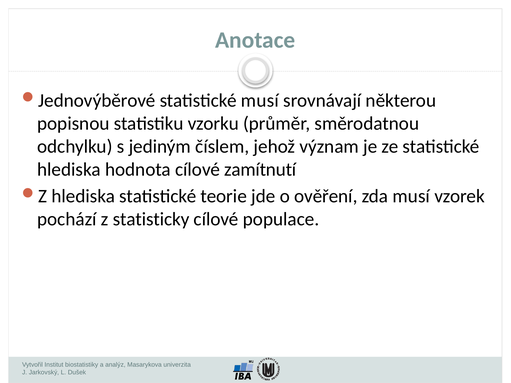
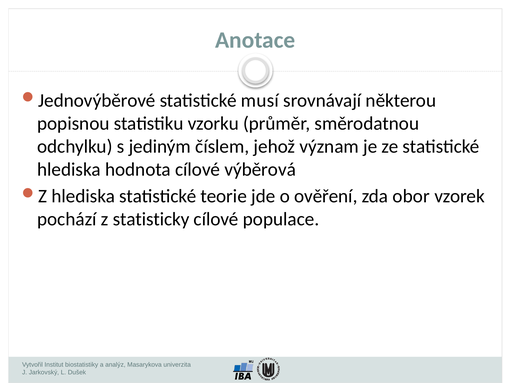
zamítnutí: zamítnutí -> výběrová (260, 170)
zda musí: musí -> obor (411, 196)
